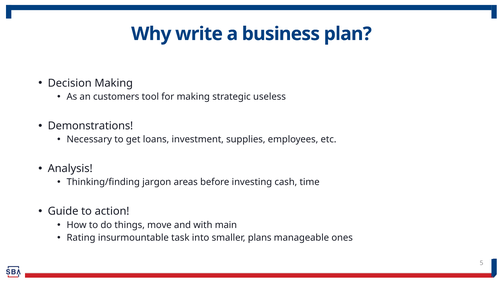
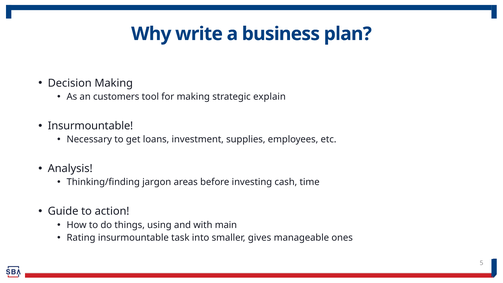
useless: useless -> explain (269, 97)
Demonstrations: Demonstrations -> Insurmountable (90, 126)
move: move -> using (159, 225)
plans: plans -> gives (260, 238)
